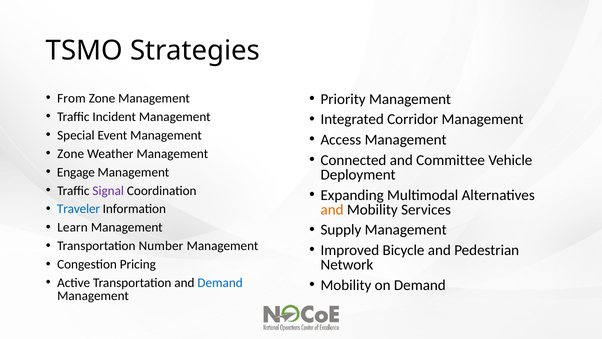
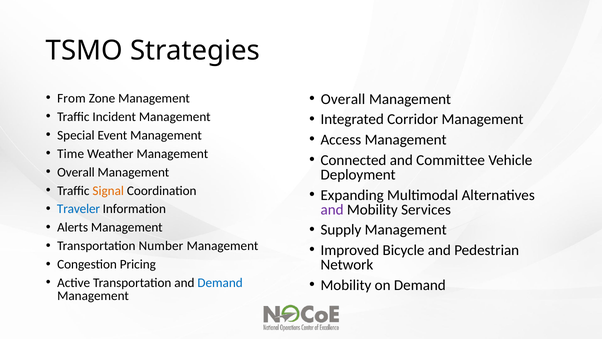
Priority: Priority -> Overall (343, 99)
Zone: Zone -> Time (71, 154)
Engage: Engage -> Overall (76, 172)
Signal colour: purple -> orange (108, 190)
and colour: orange -> purple (332, 209)
Learn: Learn -> Alerts (73, 227)
